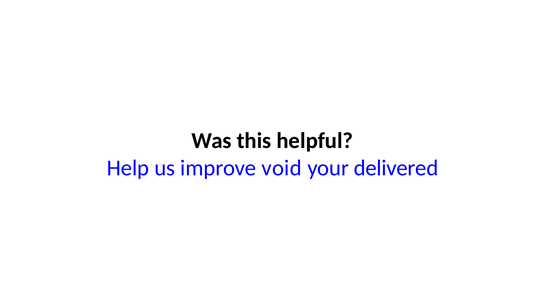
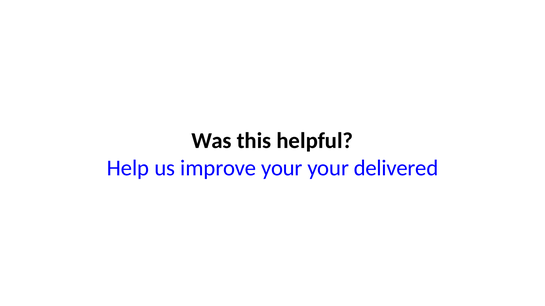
improve void: void -> your (282, 168)
